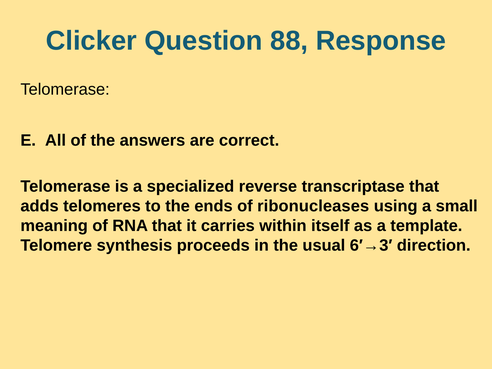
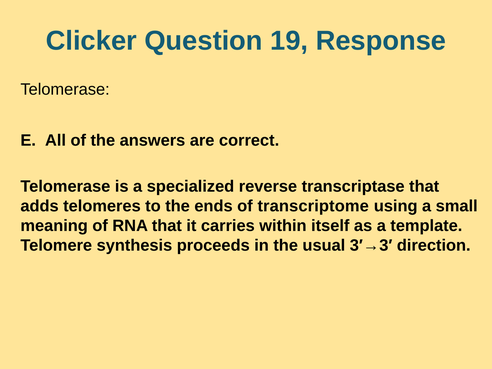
88: 88 -> 19 (289, 41)
ribonucleases: ribonucleases -> transcriptome (313, 206)
6′→3′: 6′→3′ -> 3′→3′ (371, 245)
